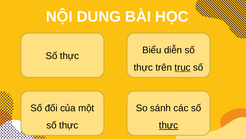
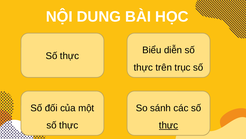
trục underline: present -> none (183, 67)
